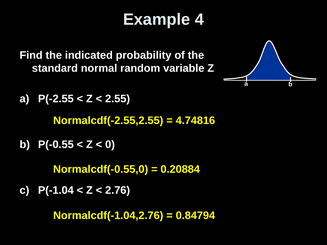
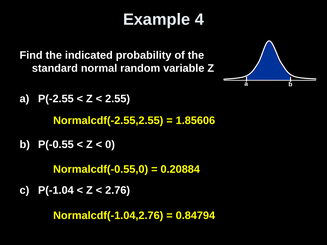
4.74816: 4.74816 -> 1.85606 (195, 121)
